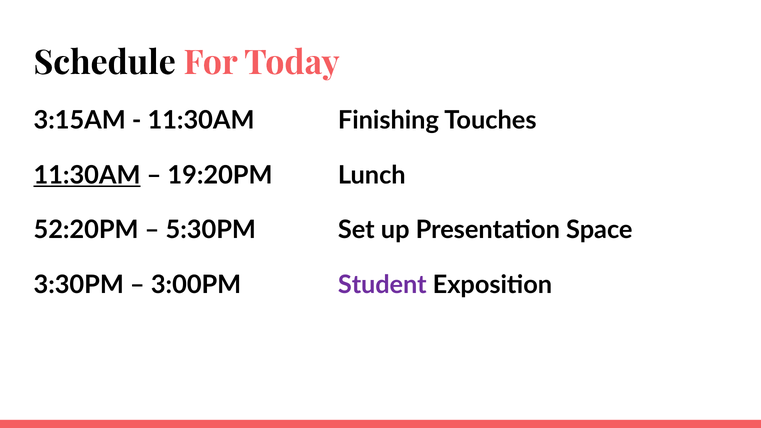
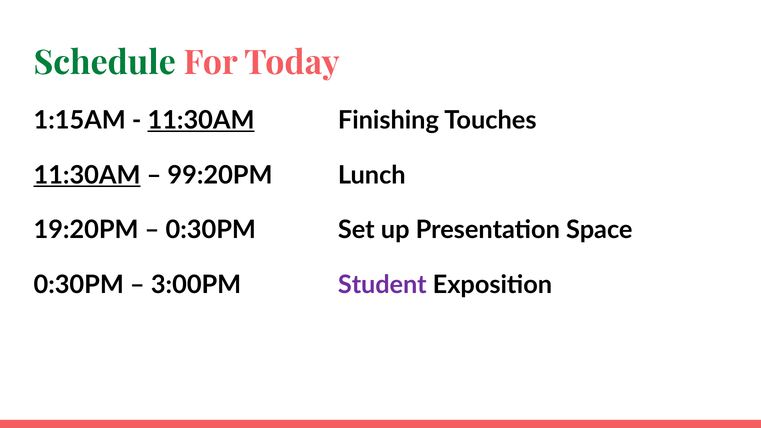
Schedule colour: black -> green (105, 63)
3:15AM: 3:15AM -> 1:15AM (80, 121)
11:30AM underline: none -> present (201, 121)
19:20PM: 19:20PM -> 99:20PM (220, 175)
52:20PM: 52:20PM -> 19:20PM (86, 230)
5:30PM: 5:30PM -> 0:30PM (211, 230)
3:30PM: 3:30PM -> 0:30PM (79, 285)
